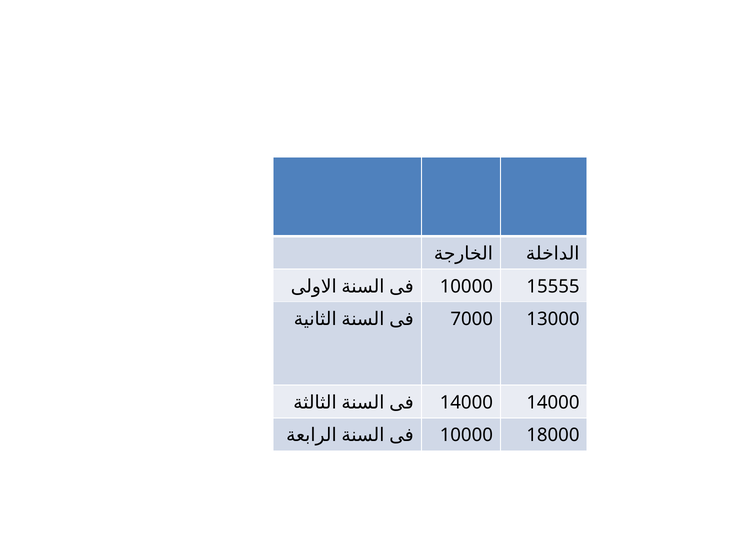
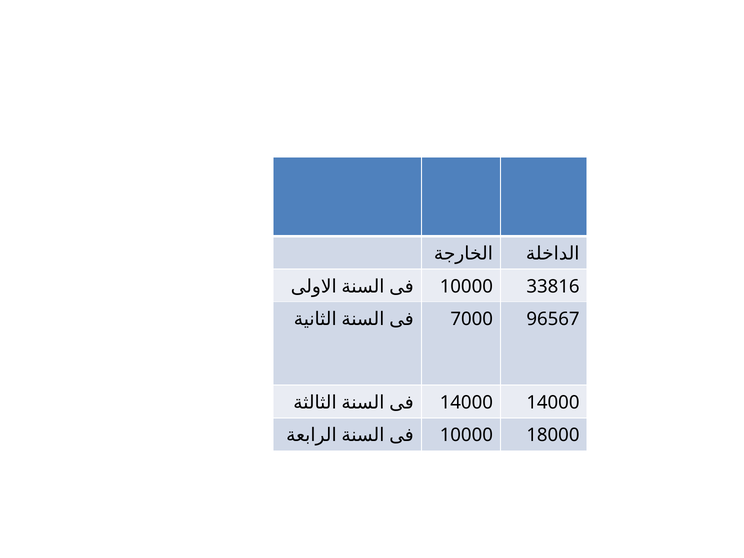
15555: 15555 -> 33816 (553, 286)
13000: 13000 -> 96567 (553, 319)
